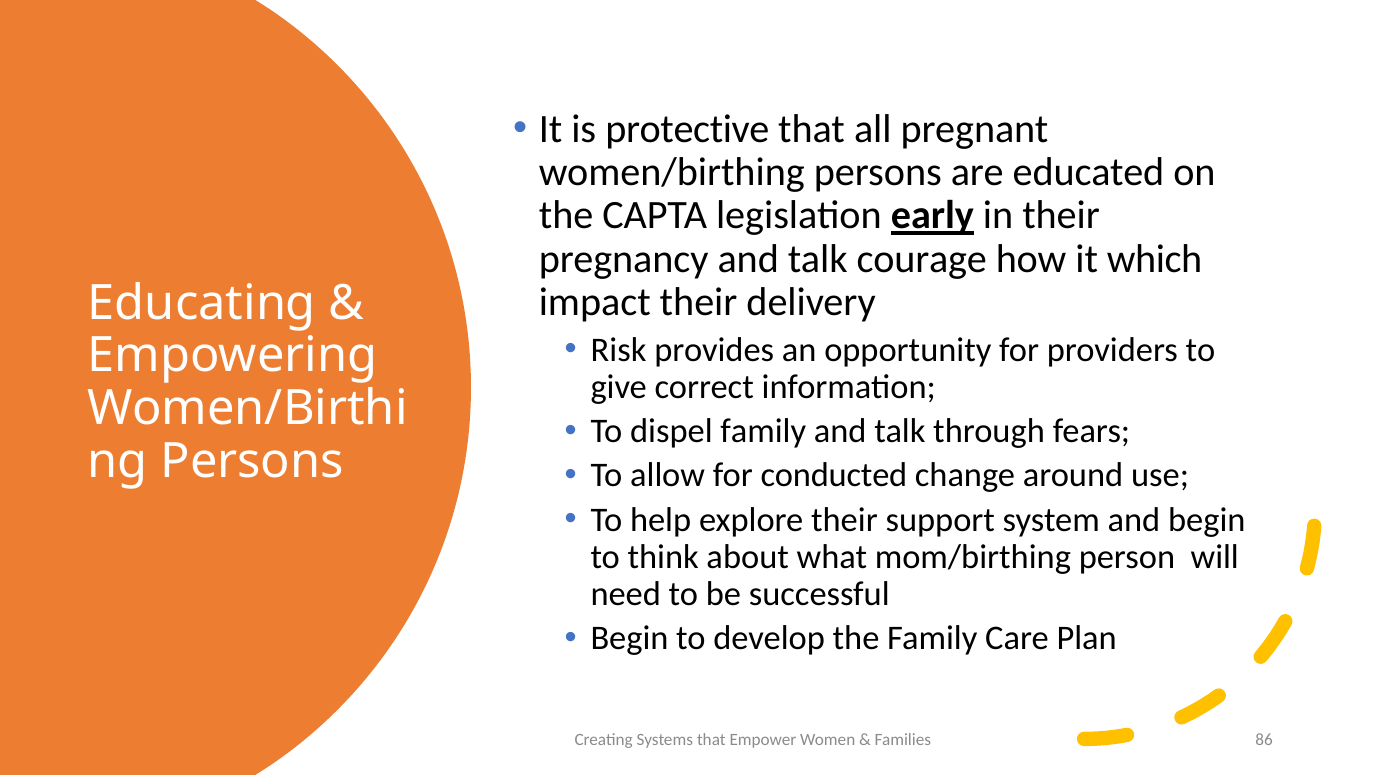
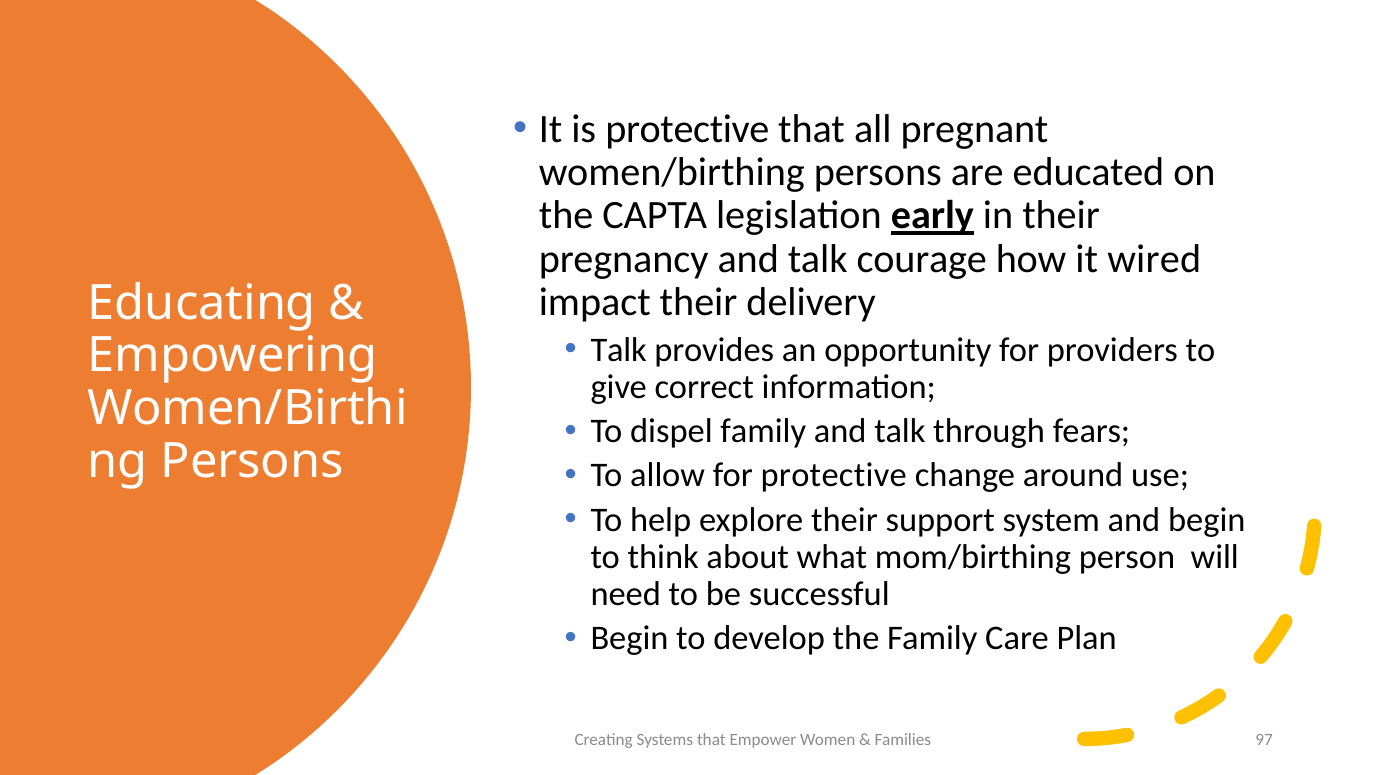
which: which -> wired (1154, 259)
Risk: Risk -> Talk (619, 350)
for conducted: conducted -> protective (834, 476)
86: 86 -> 97 (1264, 740)
